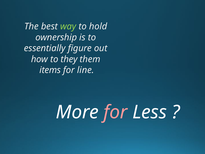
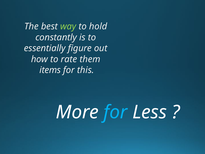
ownership: ownership -> constantly (56, 37)
they: they -> rate (69, 59)
line: line -> this (86, 70)
for colour: pink -> light blue (115, 112)
